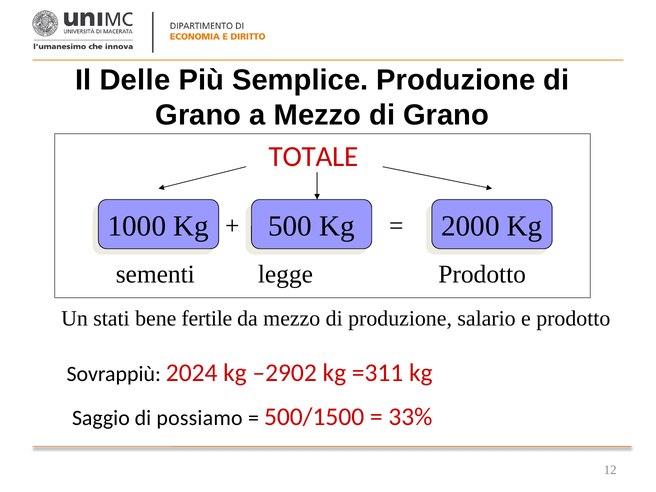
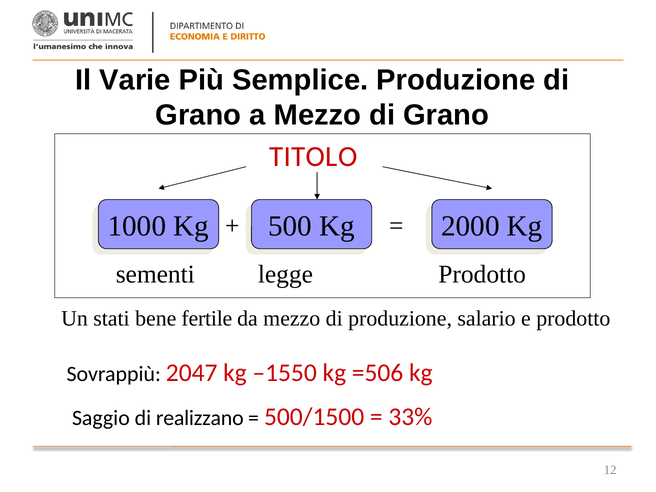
Delle: Delle -> Varie (135, 80)
TOTALE: TOTALE -> TITOLO (313, 157)
2024: 2024 -> 2047 (192, 373)
–2902: –2902 -> –1550 (285, 373)
=311: =311 -> =506 (378, 373)
possiamo: possiamo -> realizzano (200, 418)
